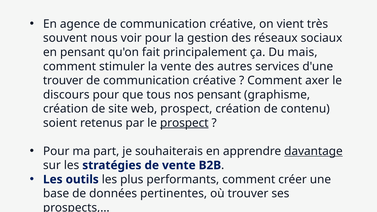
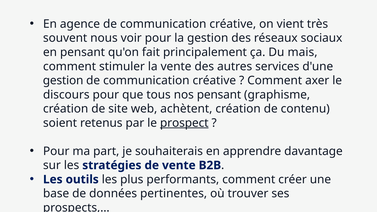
trouver: trouver -> gestion (63, 81)
web prospect: prospect -> achètent (186, 109)
davantage underline: present -> none (313, 151)
